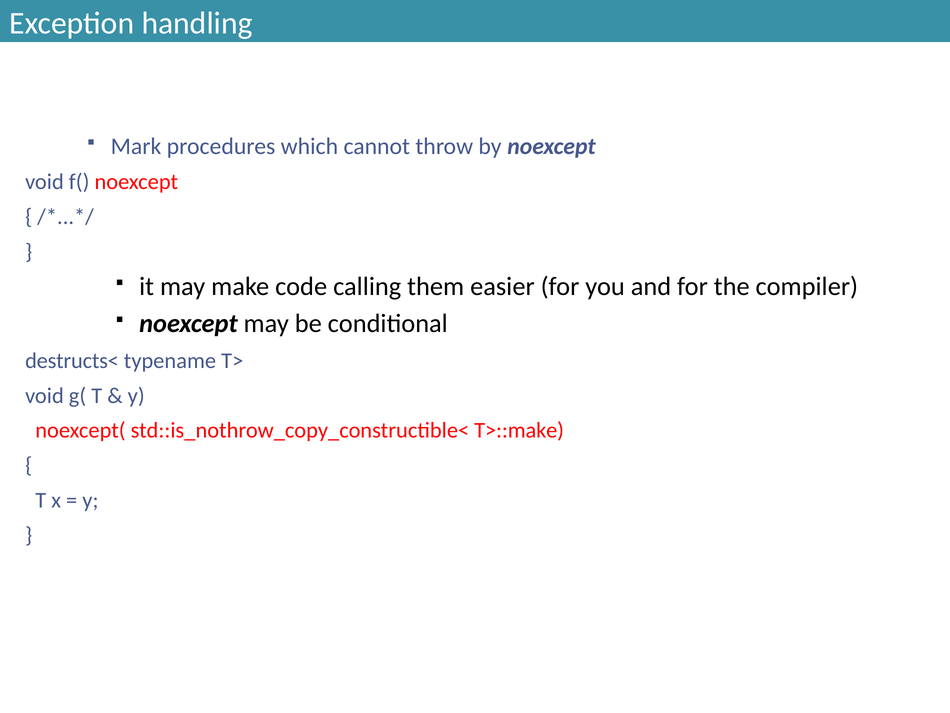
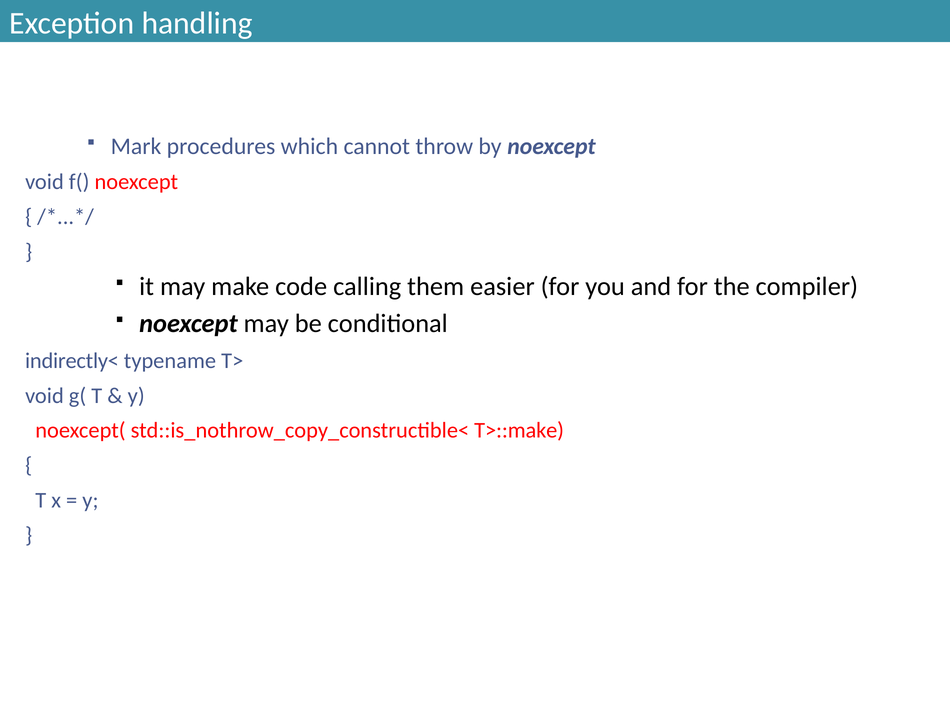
destructs<: destructs< -> indirectly< (72, 360)
